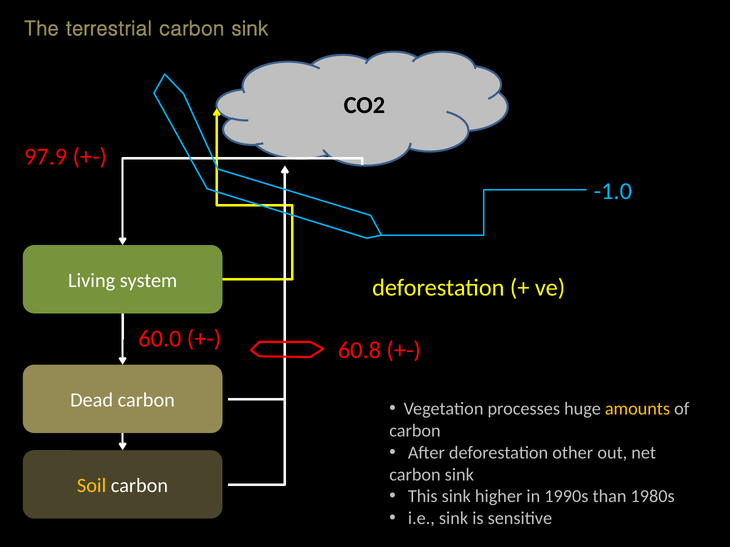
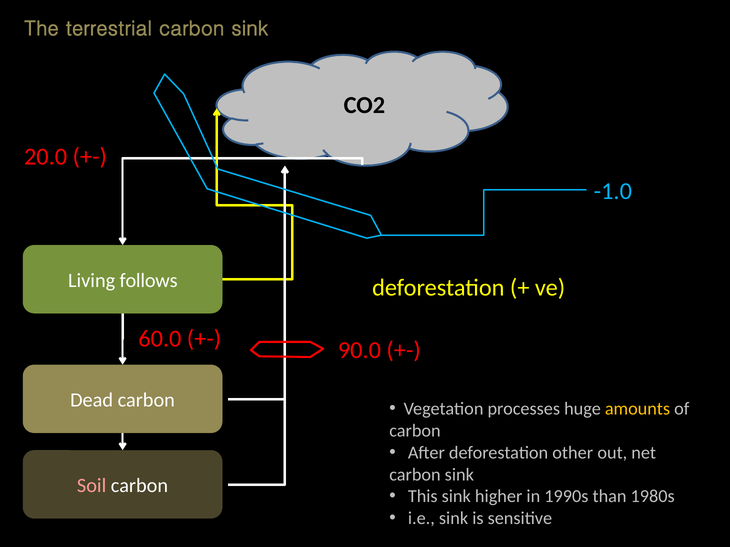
97.9: 97.9 -> 20.0 (46, 157)
system: system -> follows (149, 281)
60.8: 60.8 -> 90.0 (359, 351)
Soil colour: yellow -> pink (92, 486)
